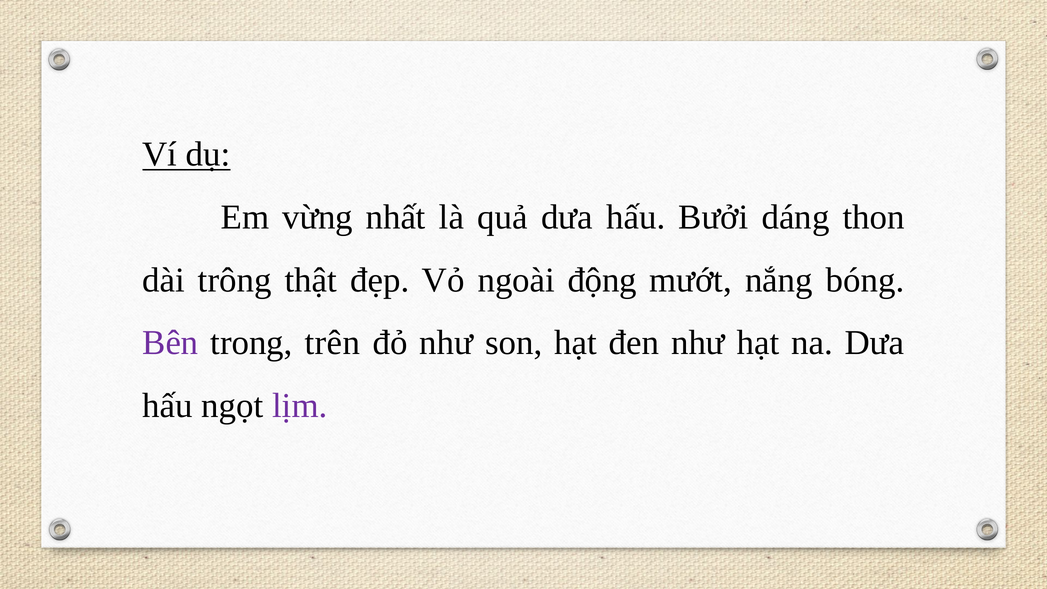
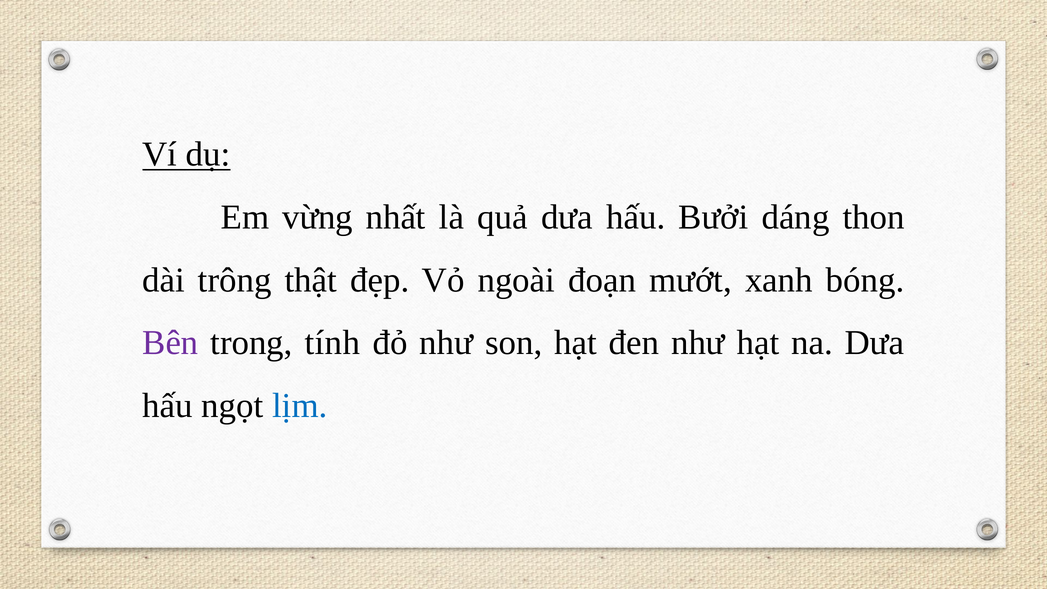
động: động -> đoạn (602, 280)
nắng: nắng -> xanh (779, 280)
trên: trên -> tính (332, 343)
lịm colour: purple -> blue (300, 406)
